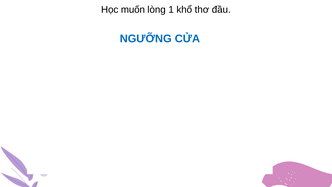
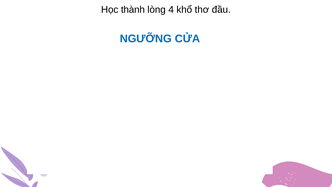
muốn: muốn -> thành (133, 10)
1: 1 -> 4 (171, 10)
